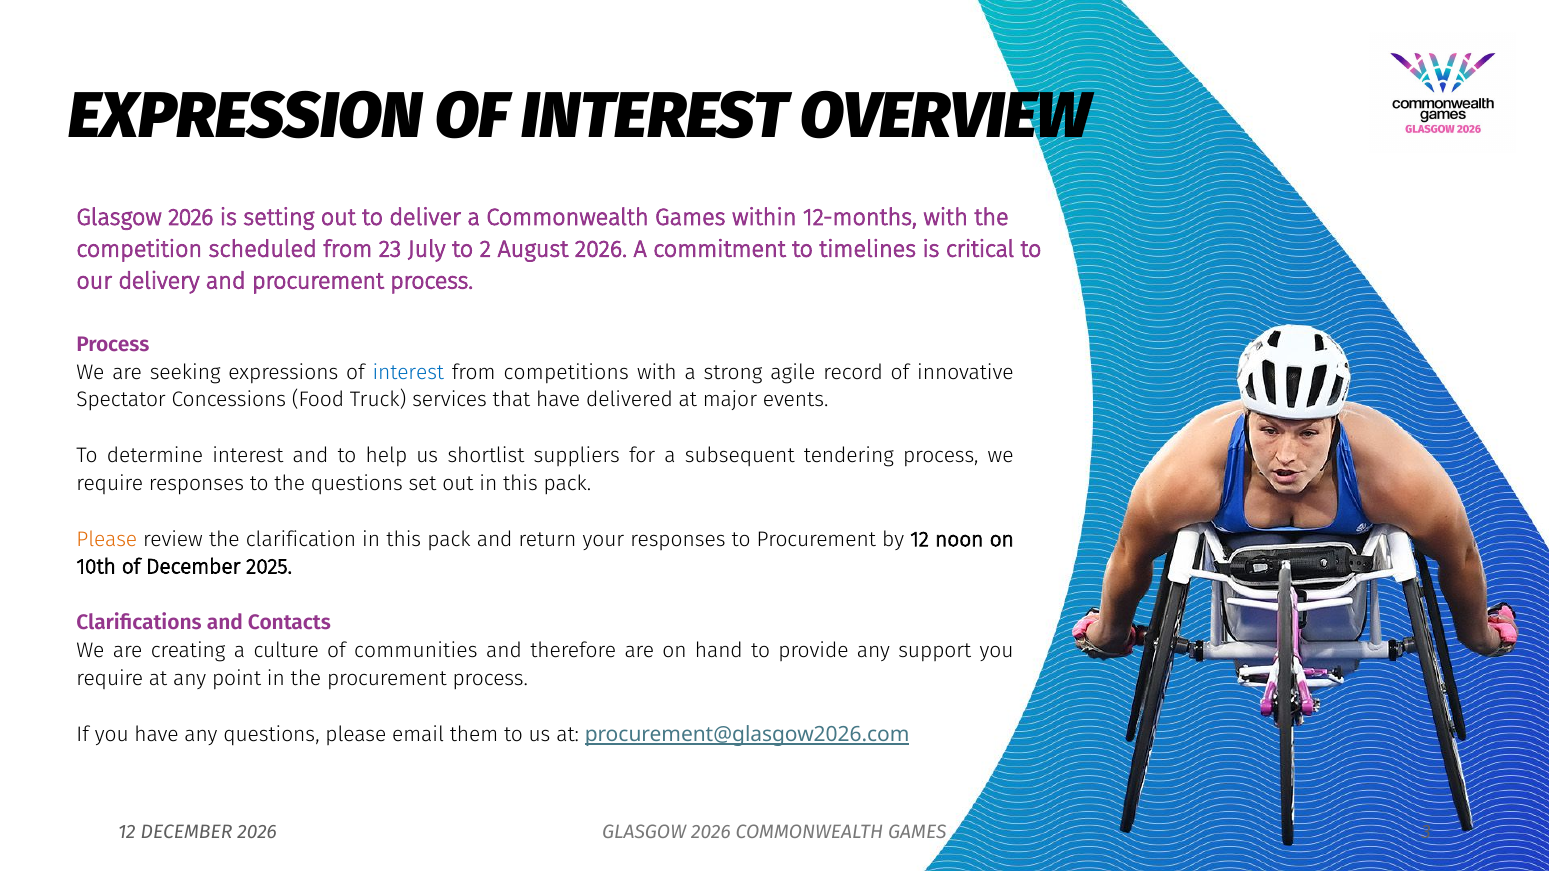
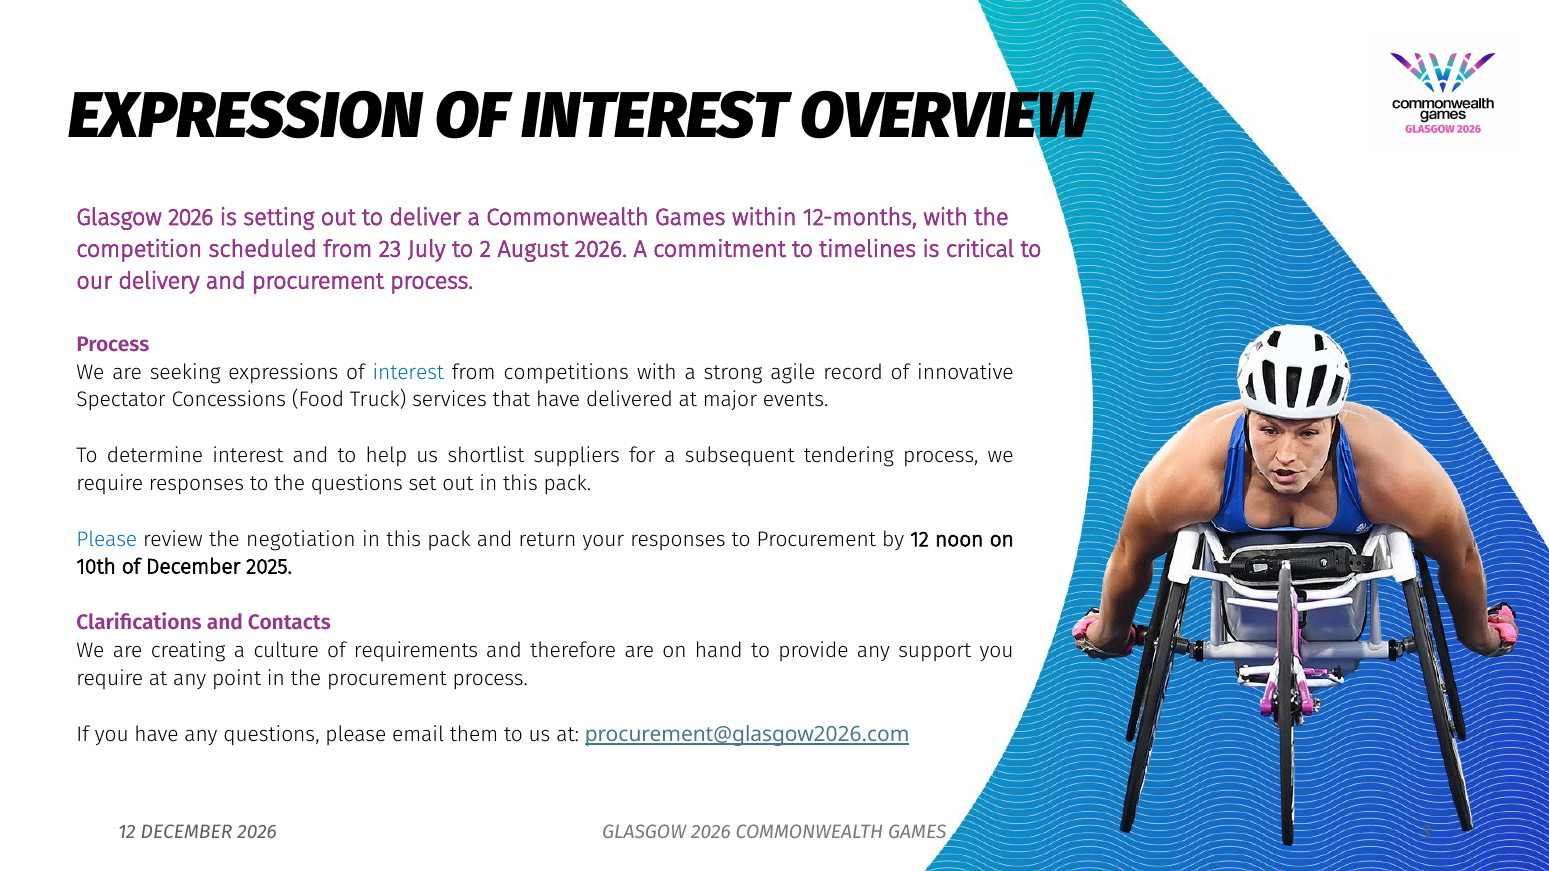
Please colour: orange -> blue (107, 540)
clarification: clarification -> negotiation (301, 540)
communities: communities -> requirements (416, 651)
